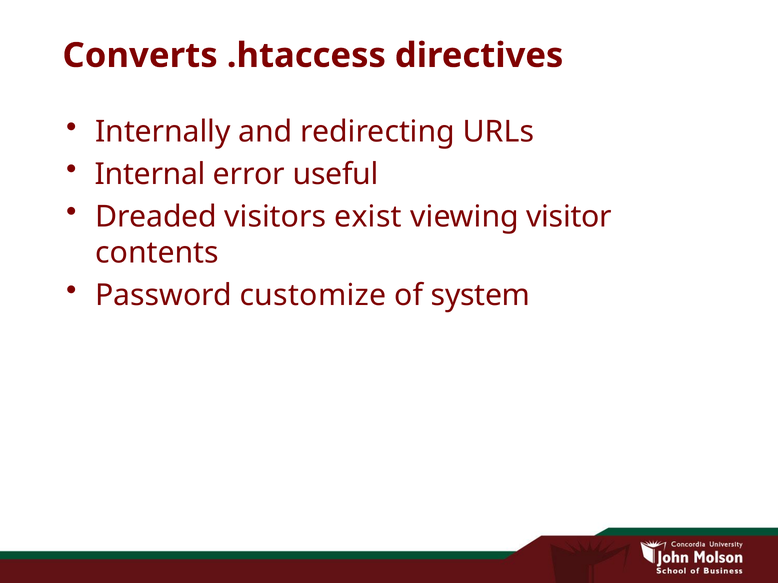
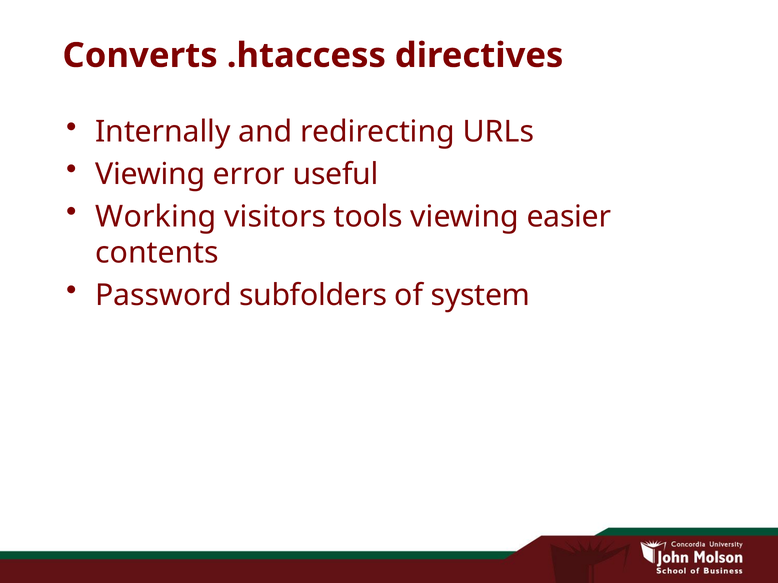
Internal: Internal -> Viewing (150, 174)
Dreaded: Dreaded -> Working (156, 217)
exist: exist -> tools (368, 217)
visitor: visitor -> easier (569, 217)
customize: customize -> subfolders (313, 296)
